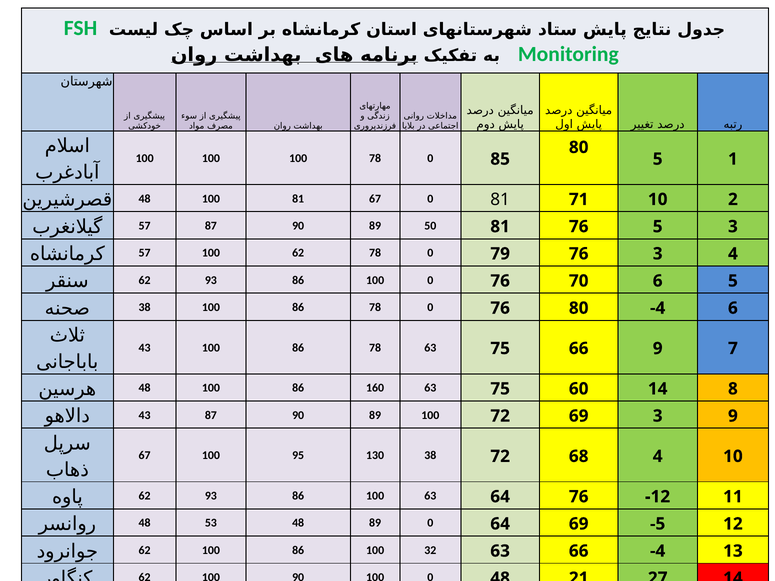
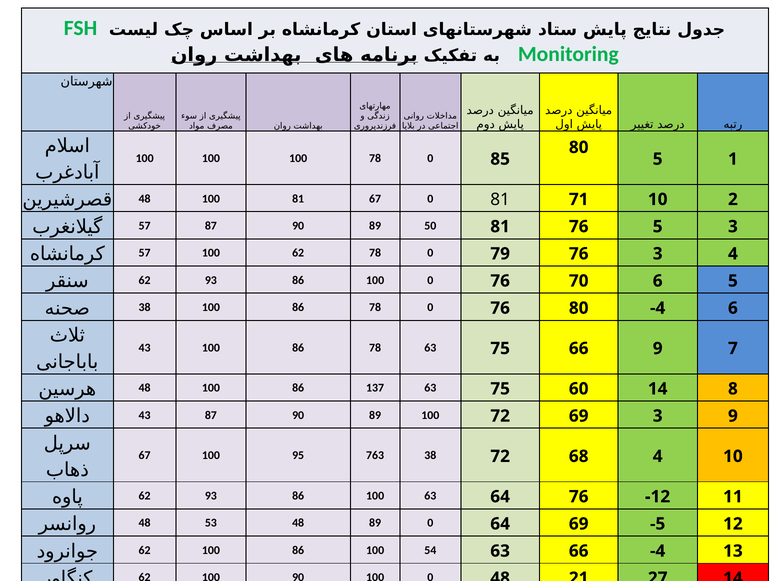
160: 160 -> 137 (375, 388)
130: 130 -> 763 (375, 456)
32: 32 -> 54 (430, 550)
